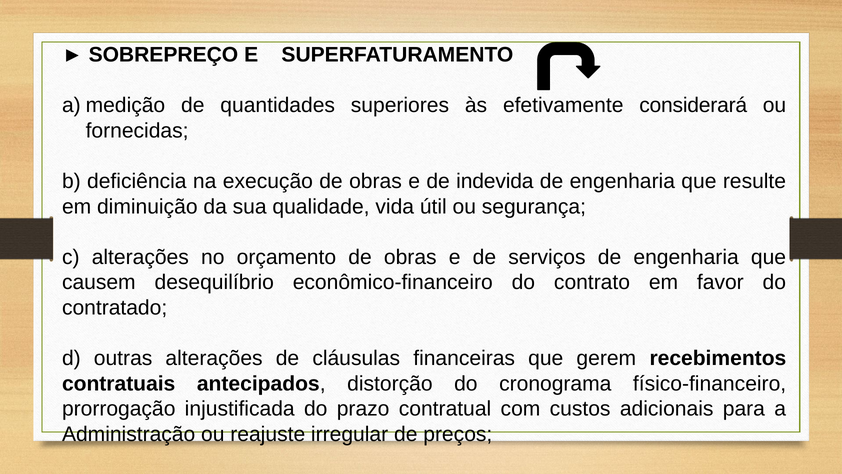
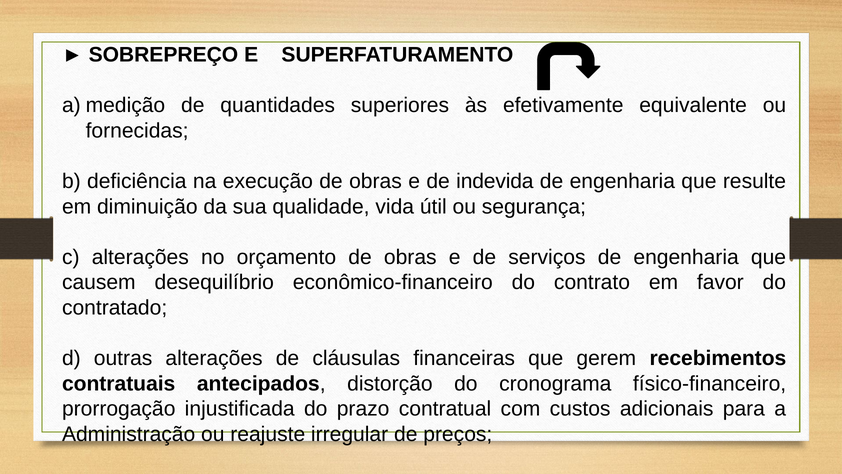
considerará: considerará -> equivalente (693, 105)
